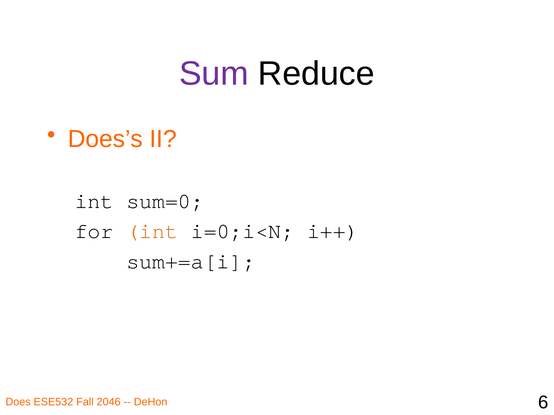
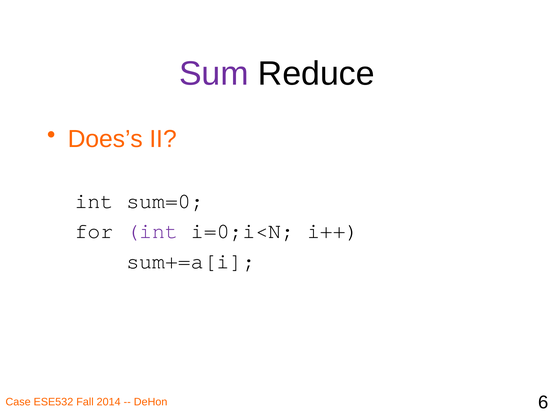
int colour: orange -> purple (152, 231)
Does: Does -> Case (18, 402)
2046: 2046 -> 2014 (109, 402)
